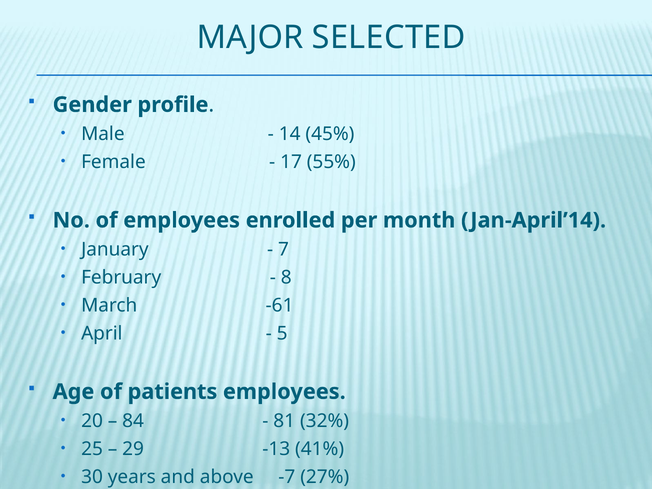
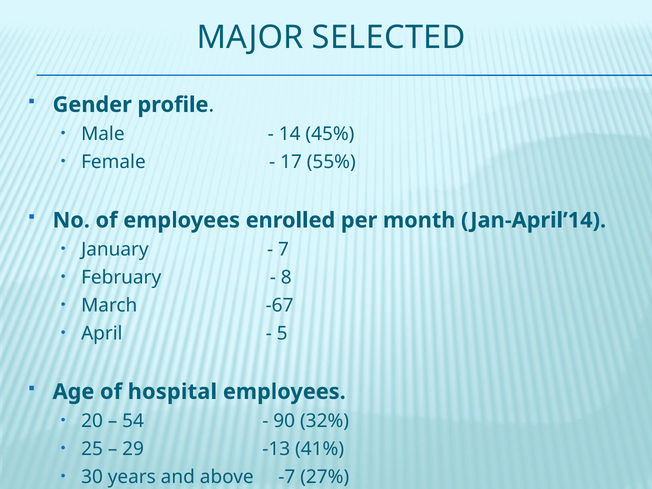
-61: -61 -> -67 (280, 305)
patients: patients -> hospital (172, 392)
84: 84 -> 54 (133, 421)
81: 81 -> 90 (284, 421)
